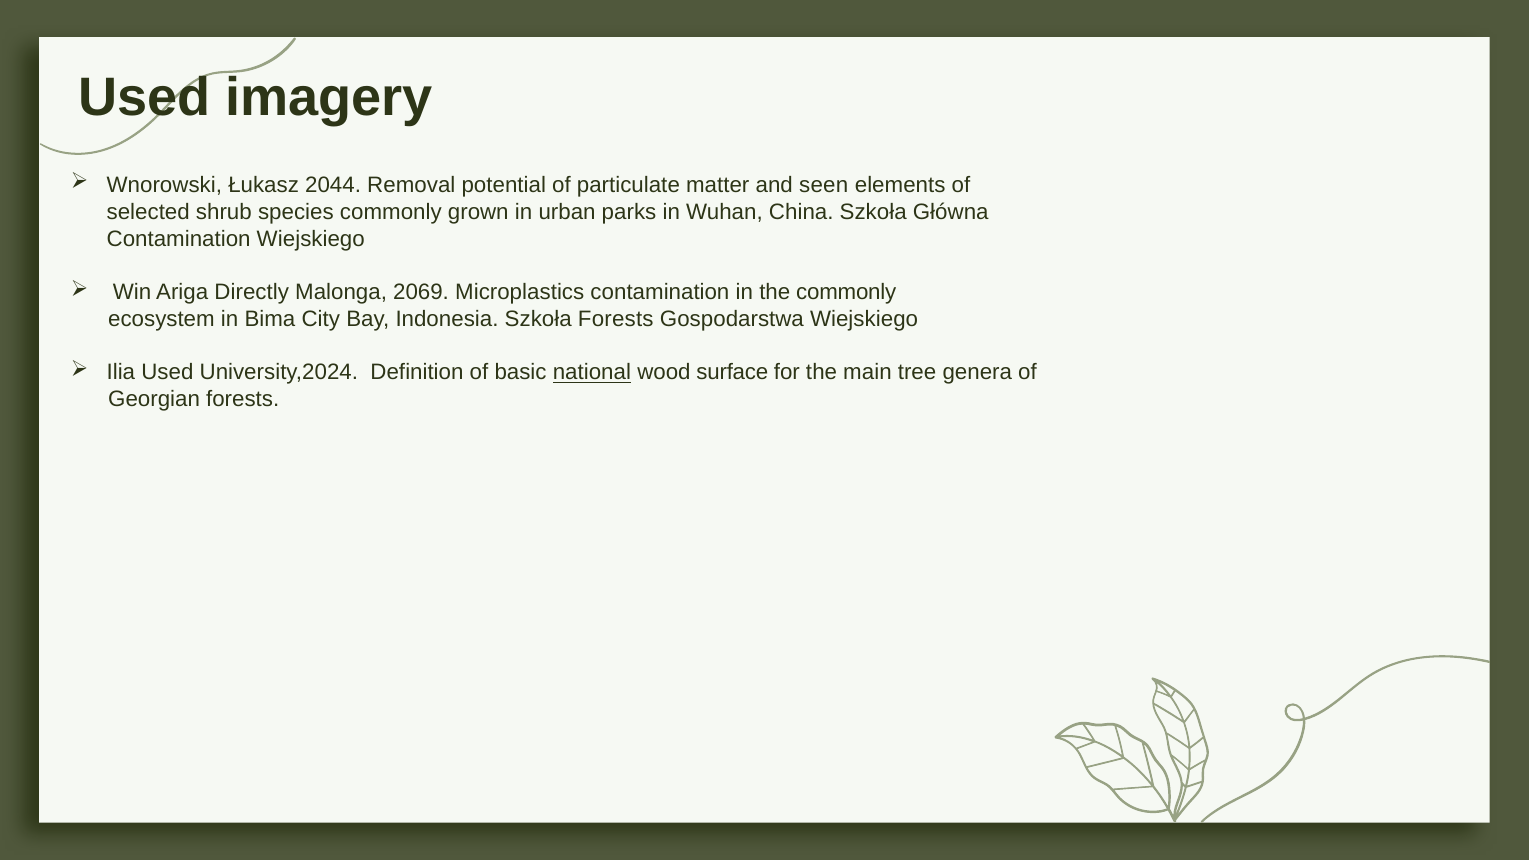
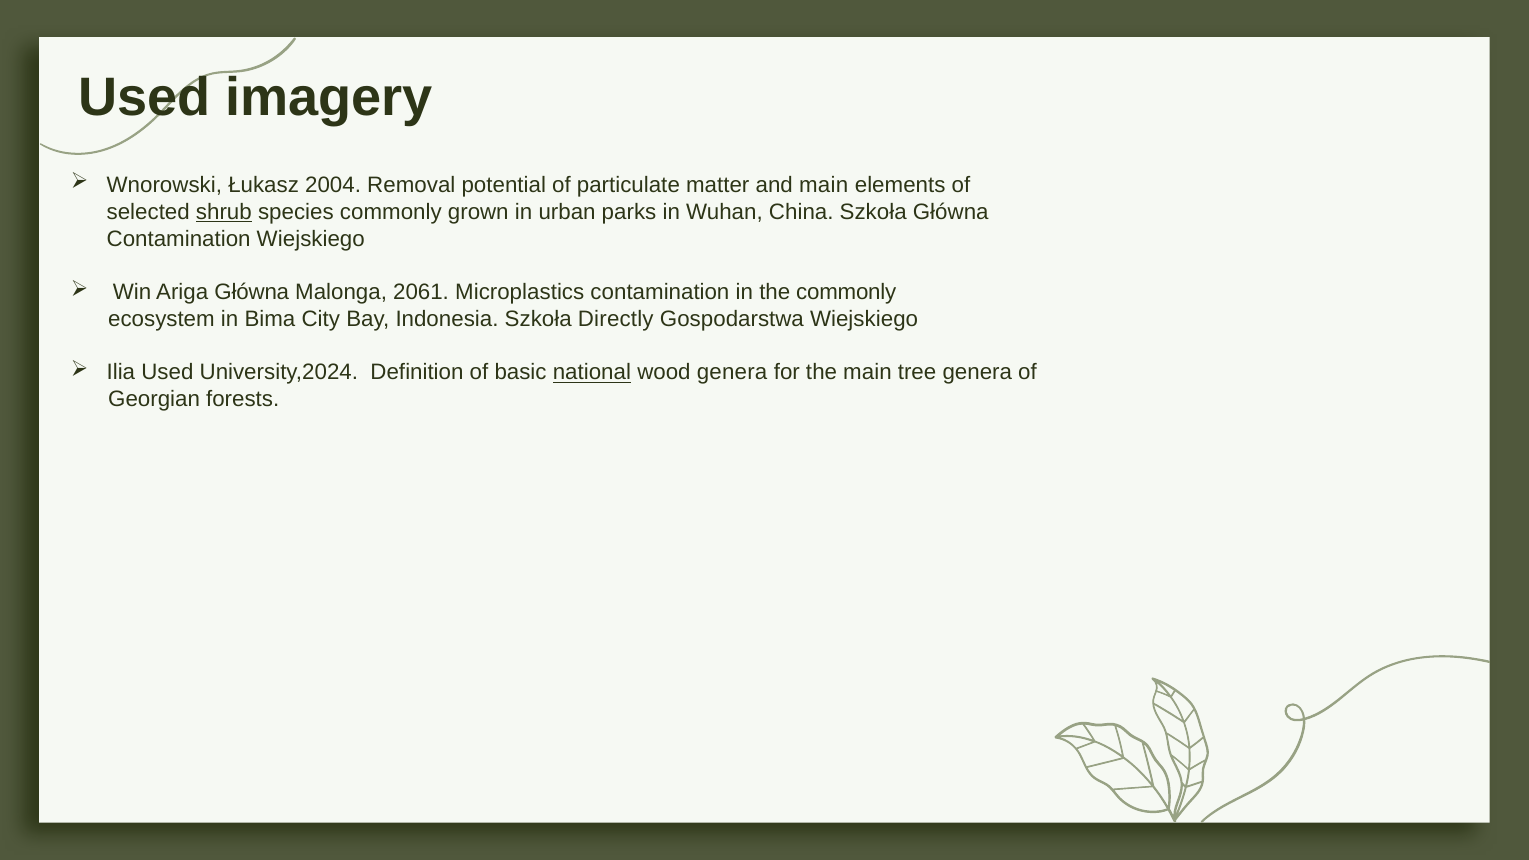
2044: 2044 -> 2004 (333, 185)
and seen: seen -> main (824, 185)
shrub underline: none -> present (224, 212)
Ariga Directly: Directly -> Główna (252, 292)
2069: 2069 -> 2061 (421, 292)
Szkoła Forests: Forests -> Directly (616, 319)
wood surface: surface -> genera (732, 373)
